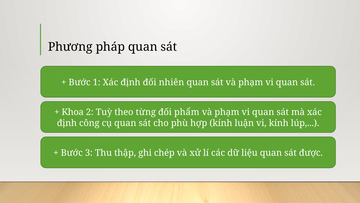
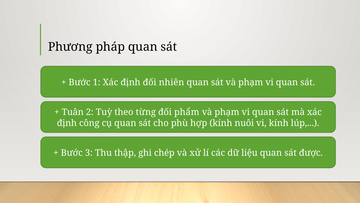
Khoa: Khoa -> Tuân (73, 112)
luận: luận -> nuôi (244, 123)
